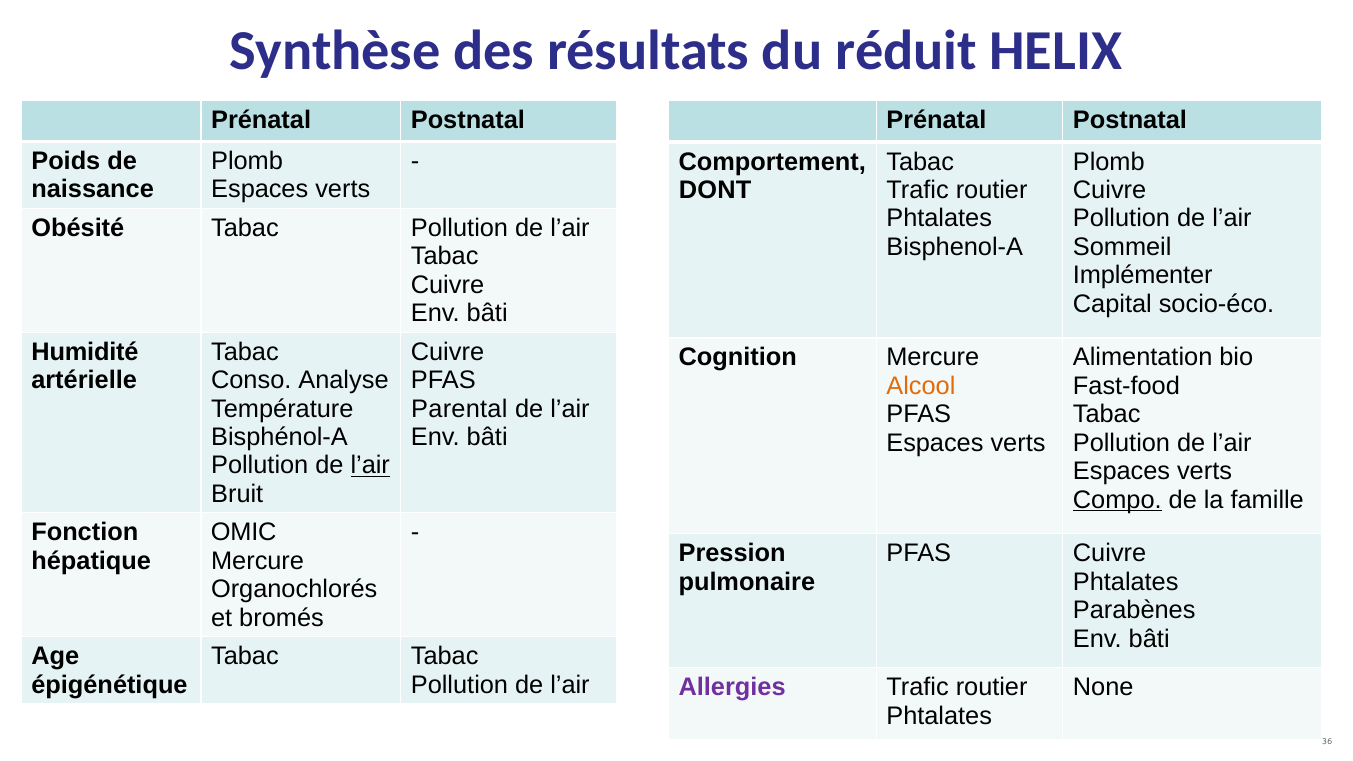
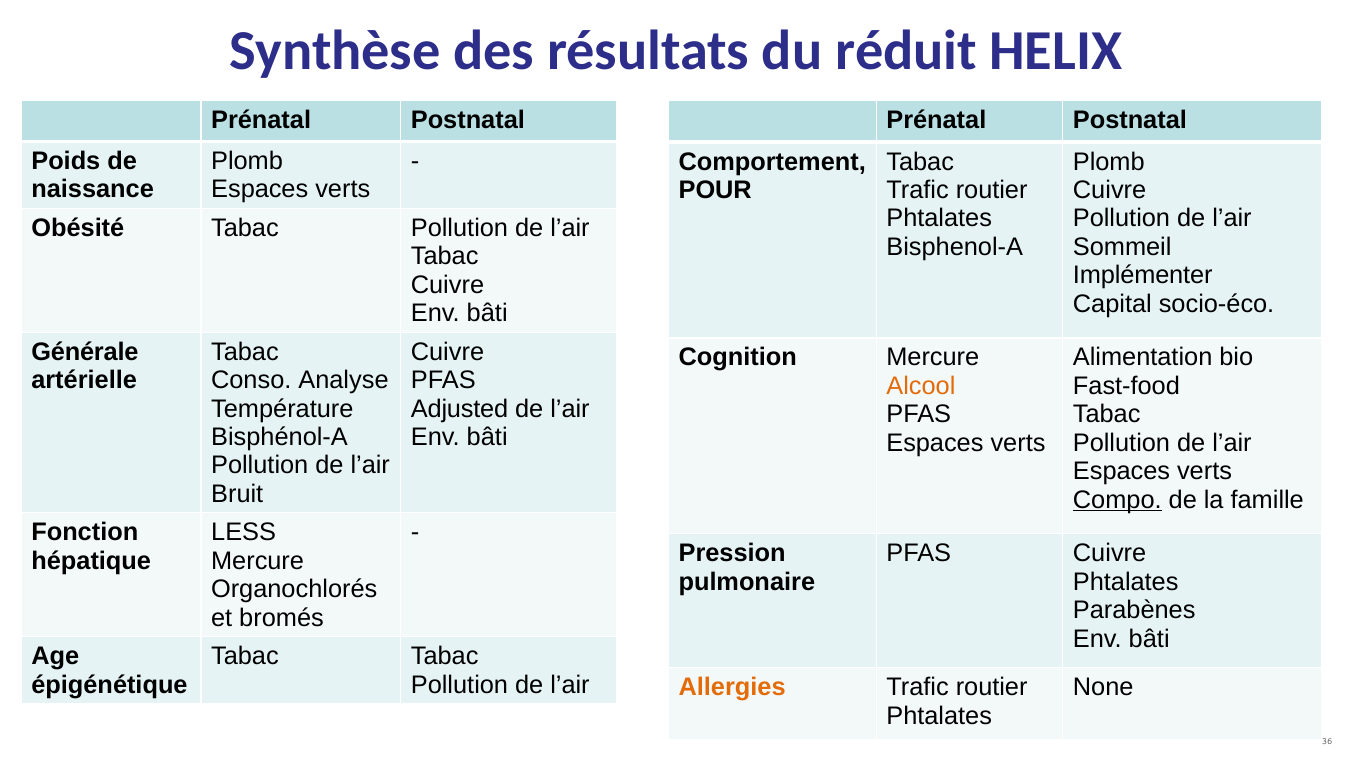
DONT: DONT -> POUR (715, 190)
Humidité: Humidité -> Générale (85, 352)
Parental: Parental -> Adjusted (460, 409)
l’air underline: present -> none (370, 466)
OMIC: OMIC -> LESS (244, 533)
Allergies colour: purple -> orange (732, 688)
